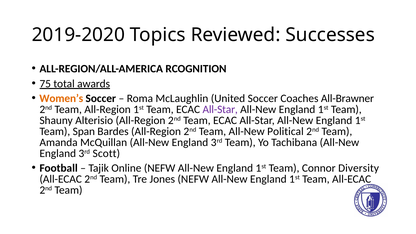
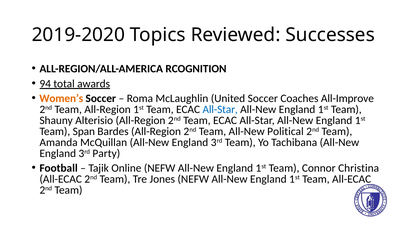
75: 75 -> 94 (45, 84)
All-Brawner: All-Brawner -> All-Improve (347, 99)
All-Star colour: purple -> blue (220, 110)
Scott: Scott -> Party (106, 153)
Diversity: Diversity -> Christina (359, 168)
